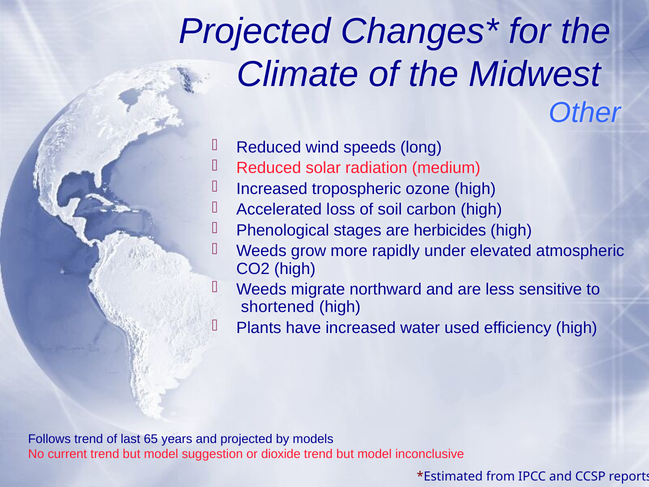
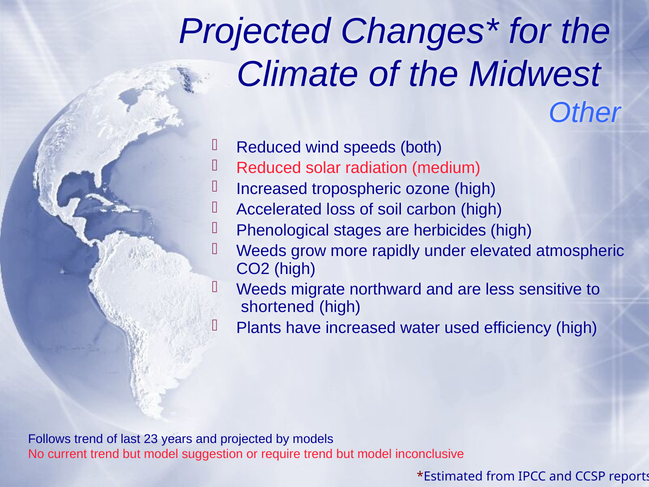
long: long -> both (421, 147)
65: 65 -> 23 (151, 439)
dioxide: dioxide -> require (281, 454)
